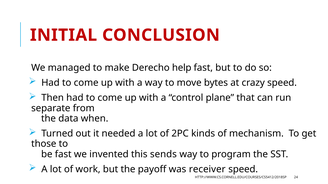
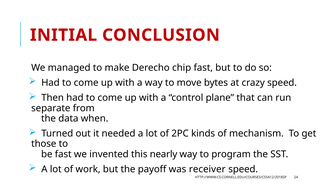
help: help -> chip (182, 68)
sends: sends -> nearly (164, 155)
